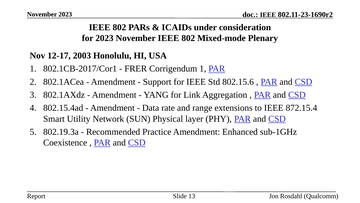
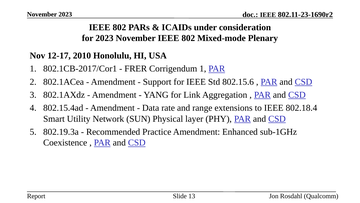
2003: 2003 -> 2010 (82, 55)
872.15.4: 872.15.4 -> 802.18.4 (301, 108)
